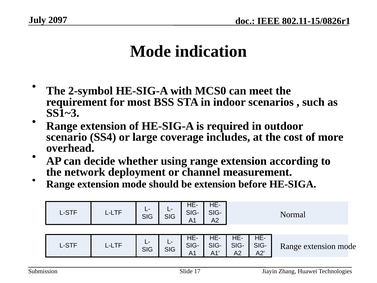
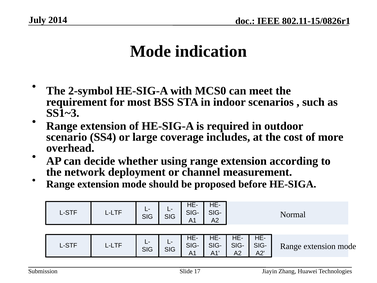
2097: 2097 -> 2014 (58, 20)
be extension: extension -> proposed (215, 184)
